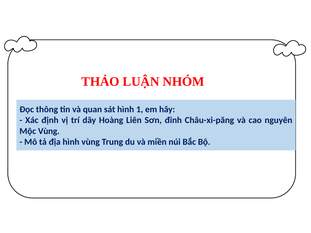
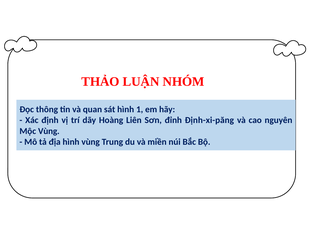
Châu-xi-păng: Châu-xi-păng -> Định-xi-păng (209, 120)
